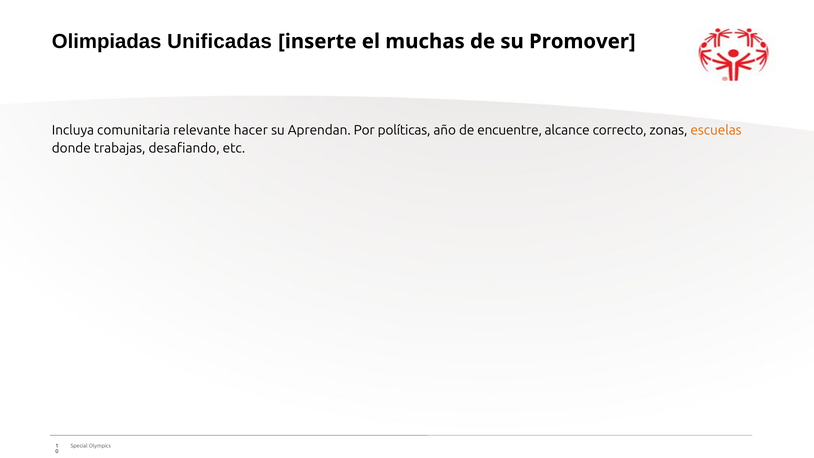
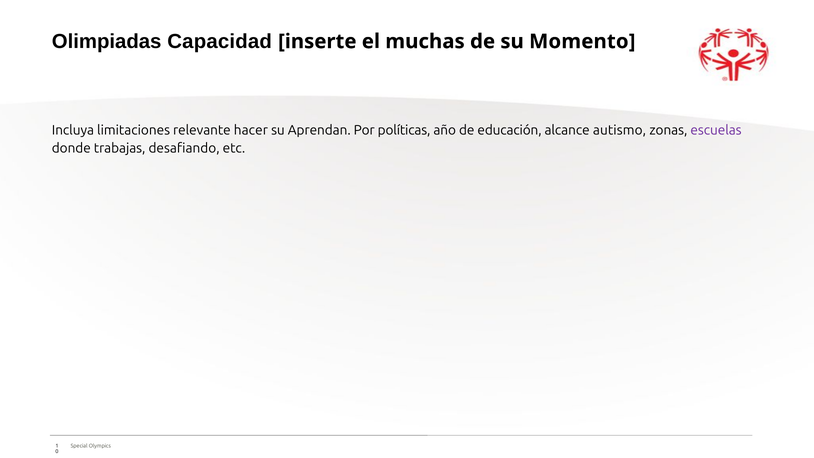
Unificadas: Unificadas -> Capacidad (220, 41)
Promover: Promover -> Momento (582, 41)
comunitaria: comunitaria -> limitaciones (134, 130)
encuentre: encuentre -> educación (510, 130)
correcto: correcto -> autismo (619, 130)
escuelas colour: orange -> purple (716, 130)
